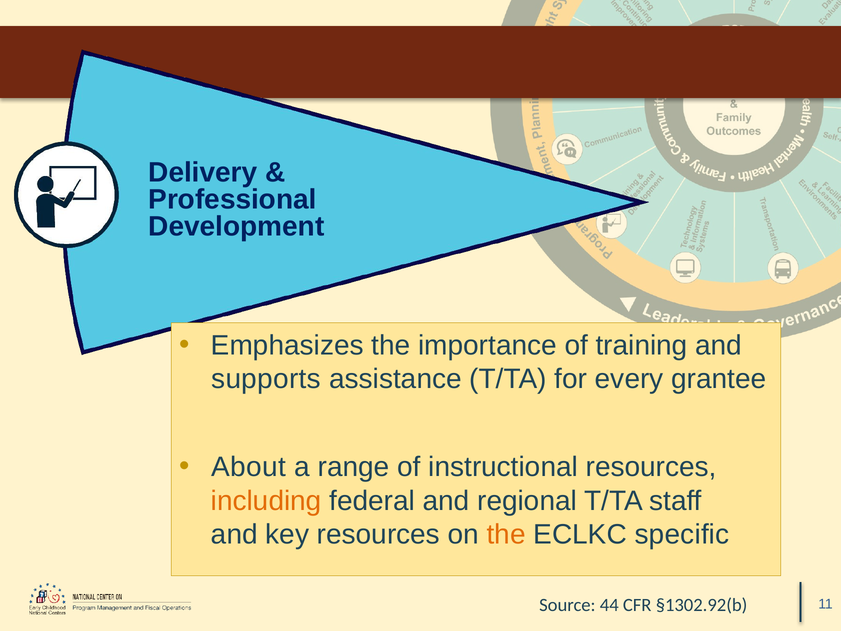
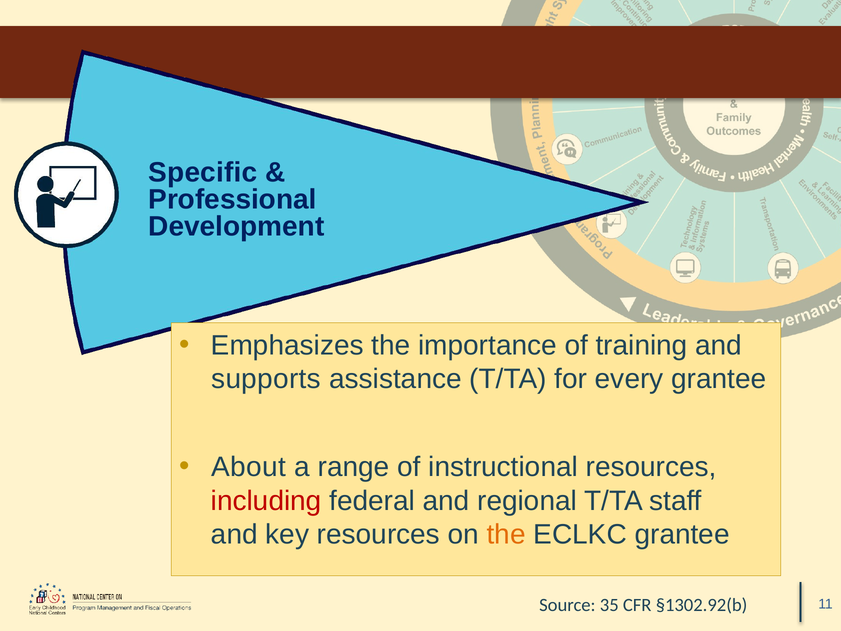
Delivery: Delivery -> Specific (203, 173)
including colour: orange -> red (266, 501)
ECLKC specific: specific -> grantee (682, 534)
44: 44 -> 35 (609, 605)
